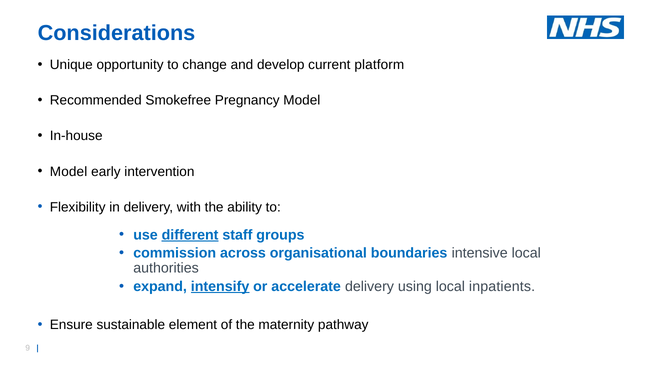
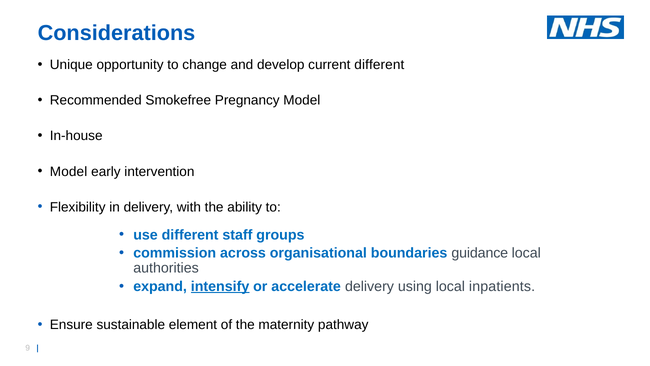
current platform: platform -> different (379, 65)
different underline: present -> none (190, 235)
intensive: intensive -> guidance (480, 253)
